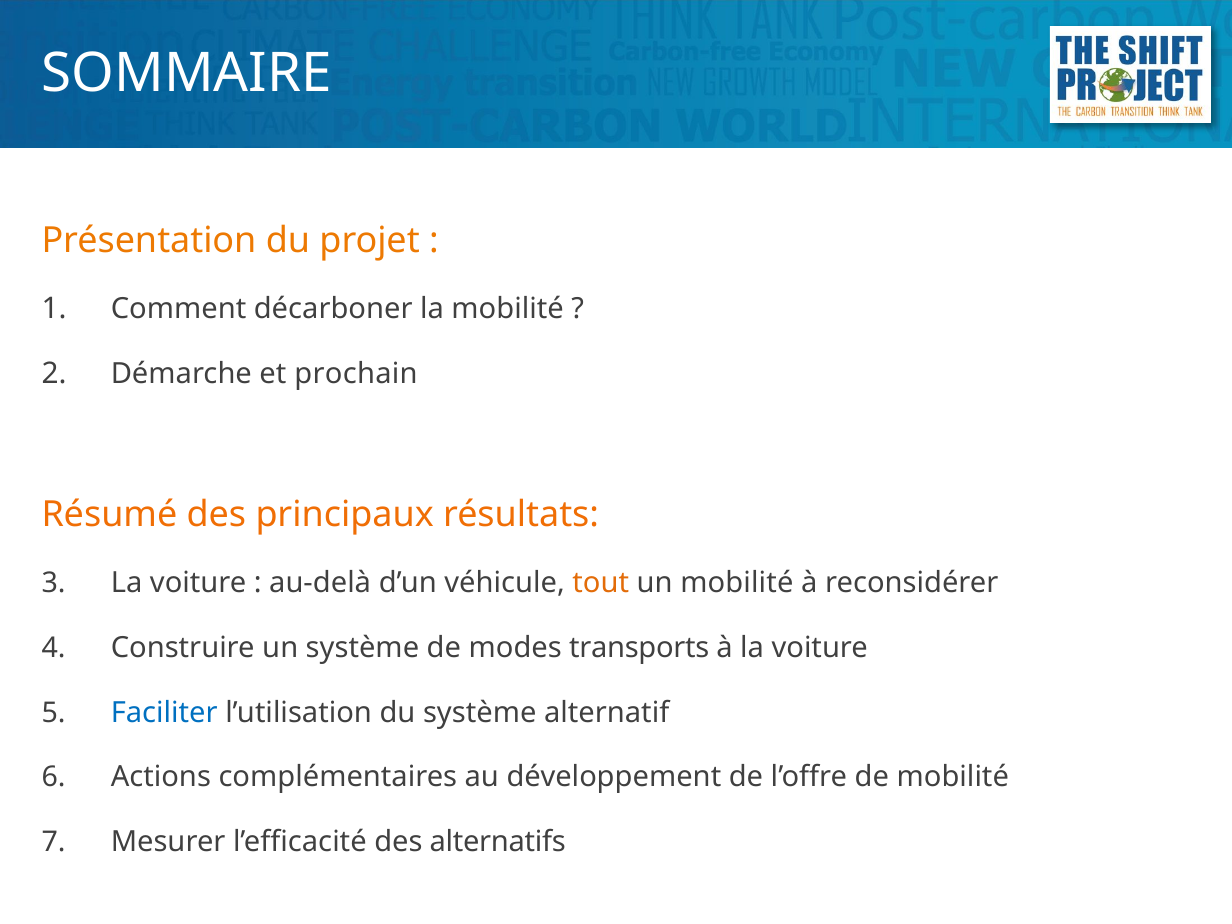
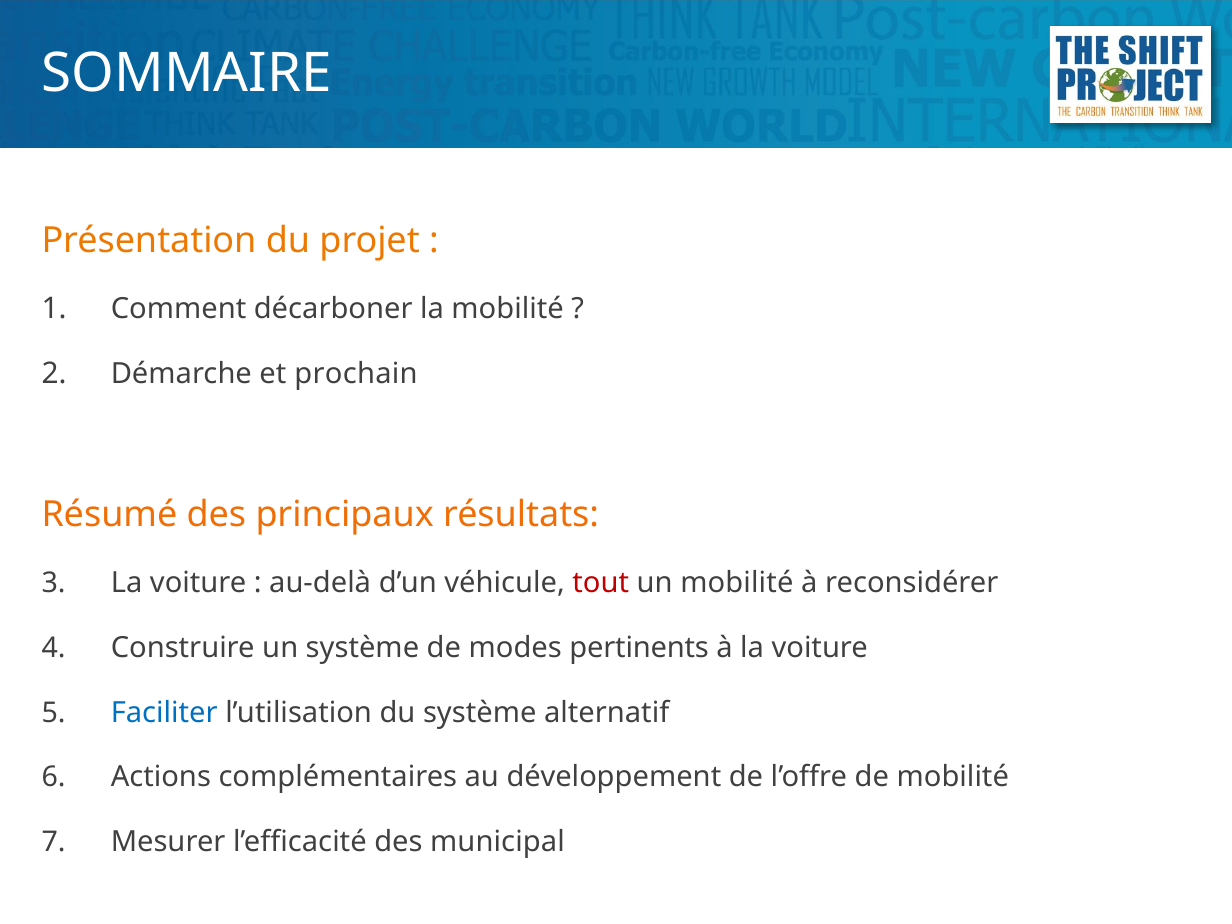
tout colour: orange -> red (601, 583)
transports: transports -> pertinents (639, 648)
alternatifs: alternatifs -> municipal (497, 842)
